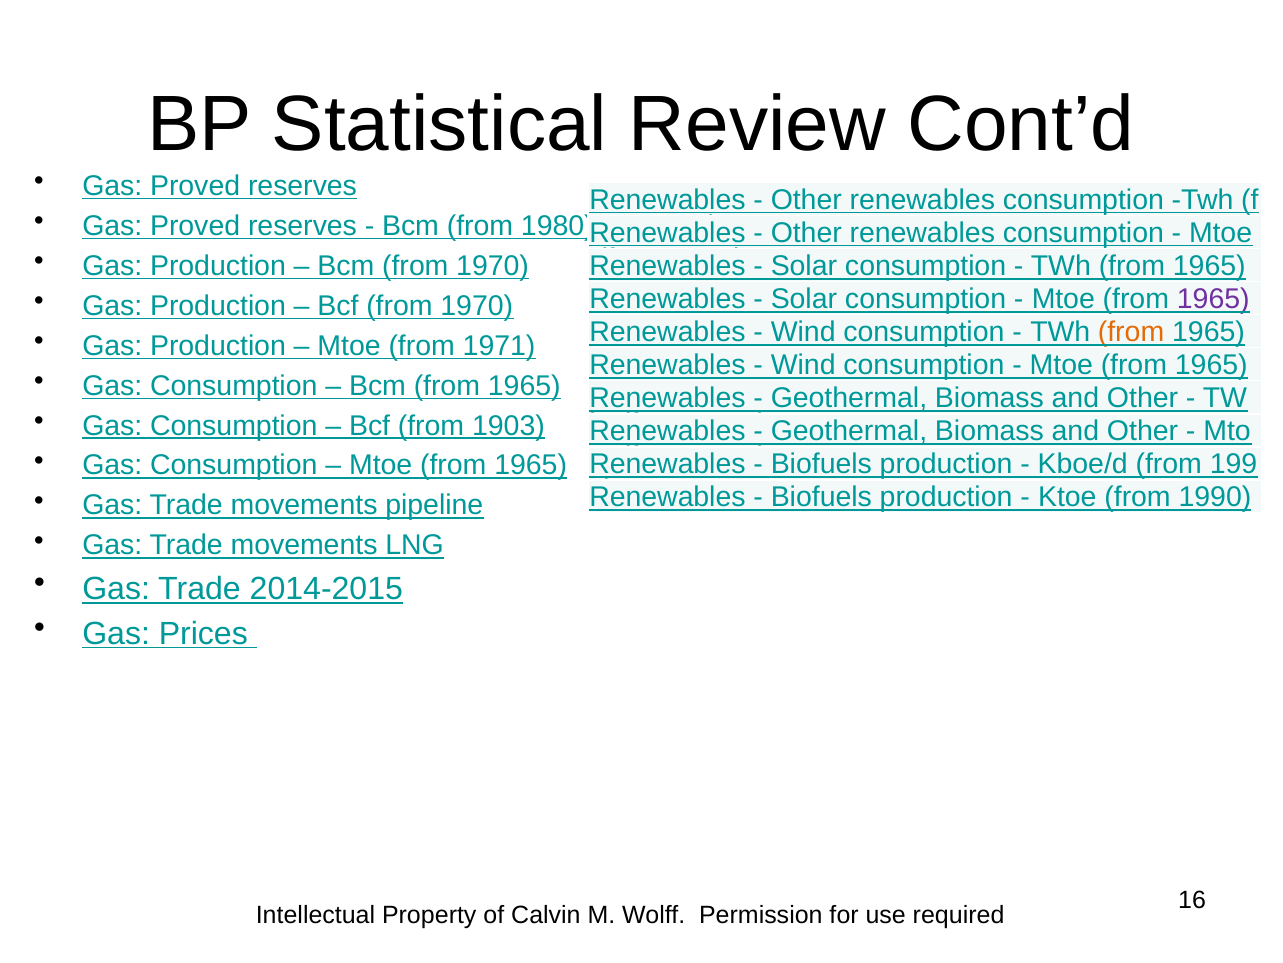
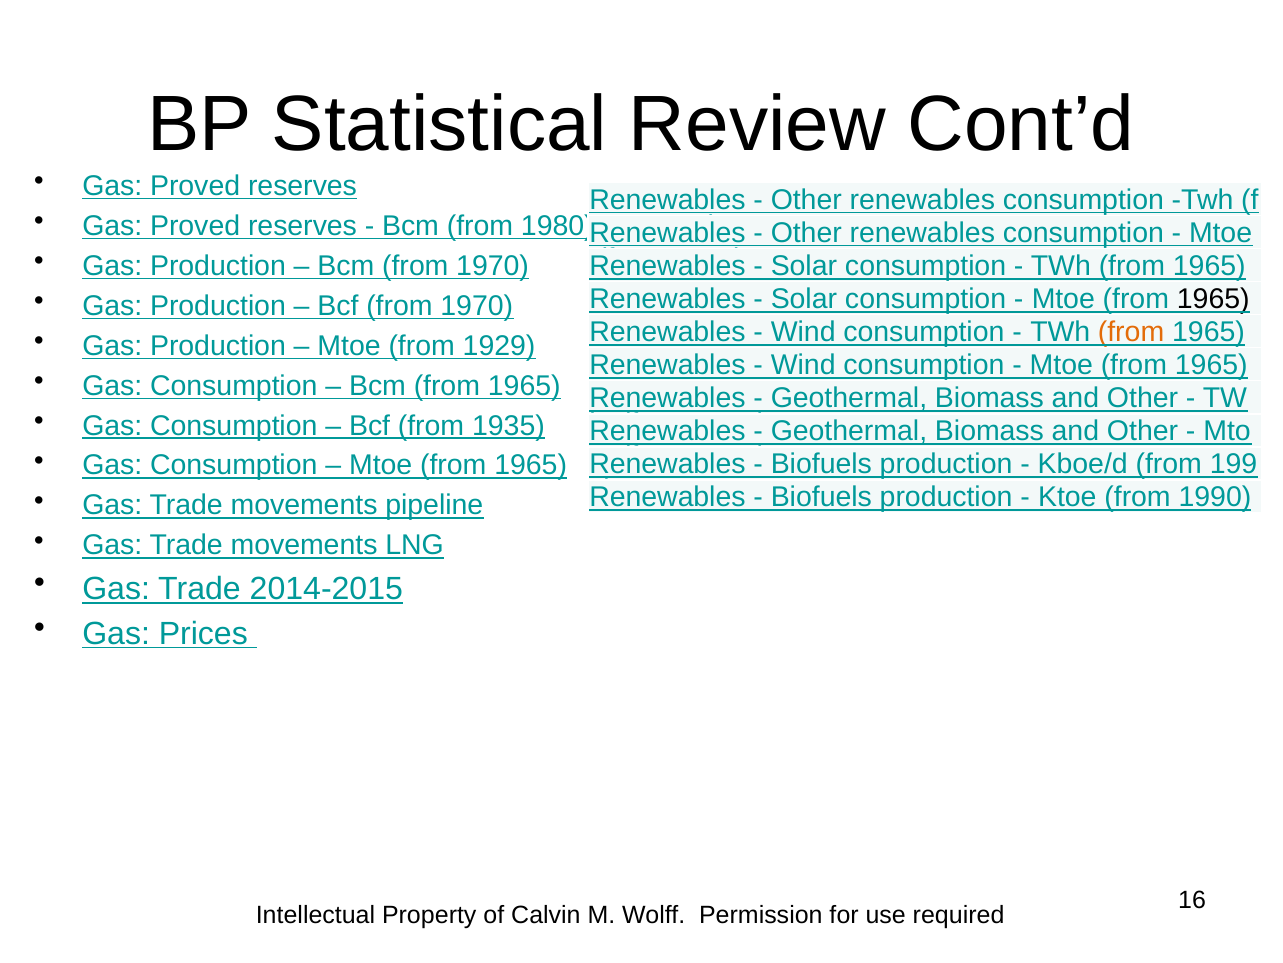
1965 colour: purple -> black (1213, 299)
1971: 1971 -> 1929 (499, 345)
1903: 1903 -> 1935 (508, 425)
